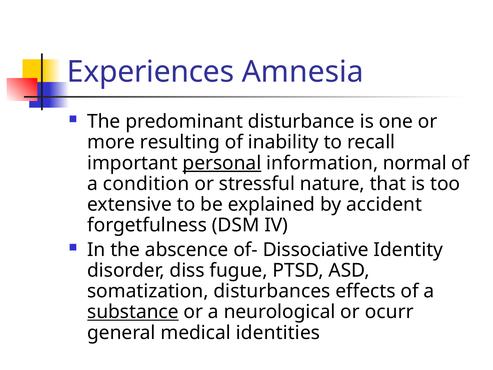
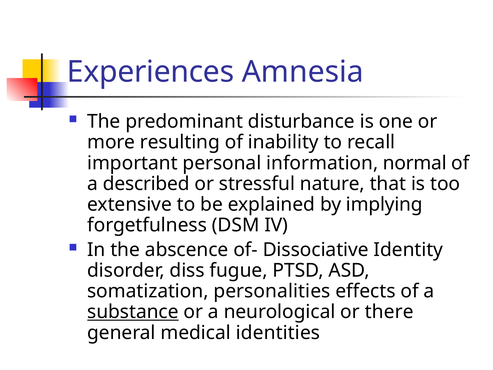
personal underline: present -> none (222, 163)
condition: condition -> described (146, 184)
accident: accident -> implying (384, 204)
disturbances: disturbances -> personalities (272, 291)
ocurr: ocurr -> there (389, 312)
